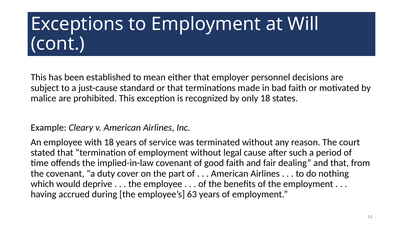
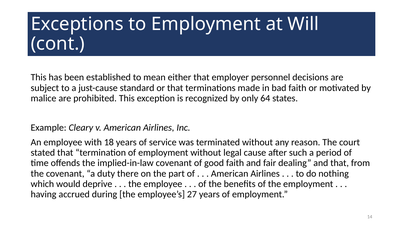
only 18: 18 -> 64 (265, 98)
cover: cover -> there (128, 173)
63: 63 -> 27 (192, 194)
